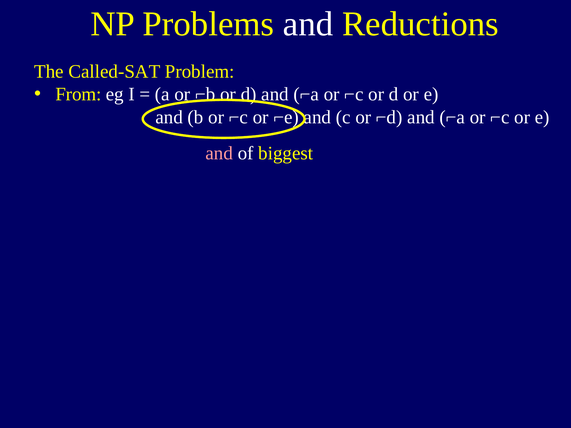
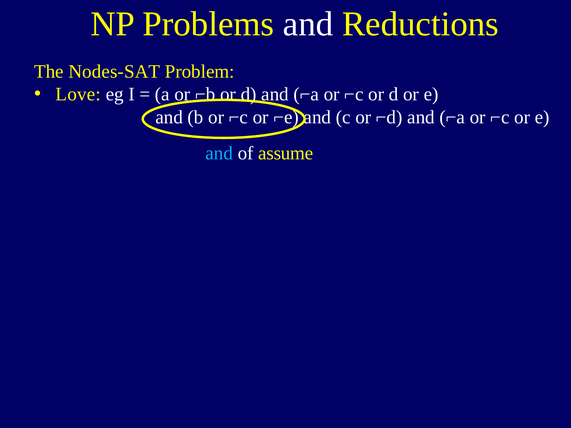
Called-SAT: Called-SAT -> Nodes-SAT (114, 72)
From: From -> Love (78, 94)
and colour: pink -> light blue (219, 153)
biggest: biggest -> assume (286, 153)
